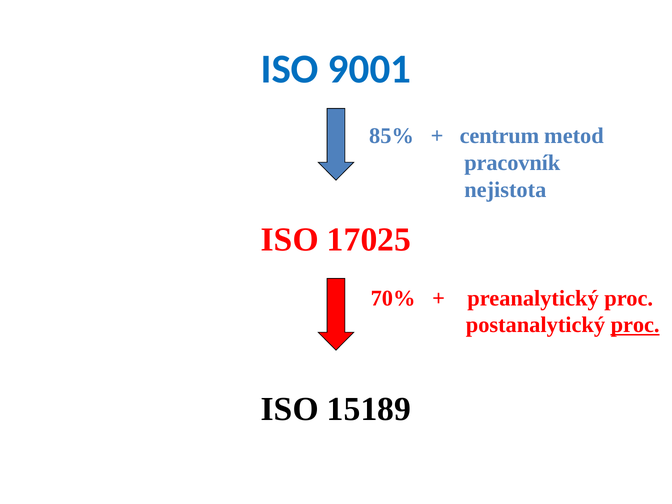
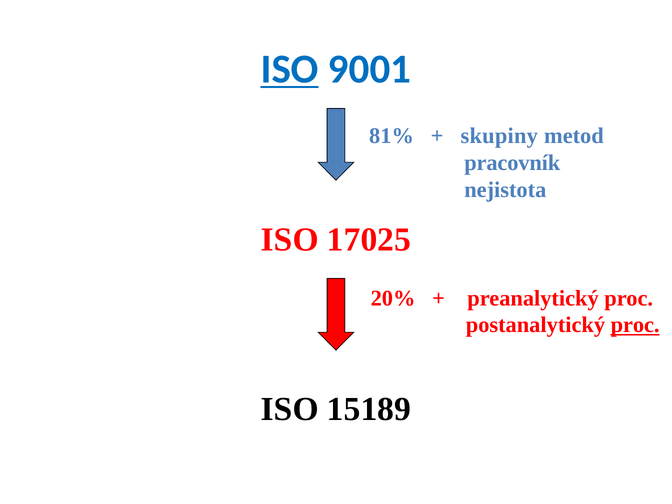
ISO underline: none -> present (290, 69)
85%: 85% -> 81% (392, 136)
centrum: centrum -> skupiny (499, 136)
70%: 70% -> 20% (393, 298)
